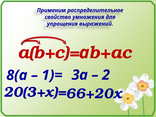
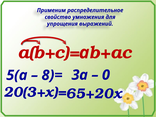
8(а: 8(а -> 5(а (17, 75)
1)=: 1)= -> 8)= (52, 75)
2: 2 -> 0 (106, 75)
66+20x: 66+20x -> 65+20x (94, 94)
